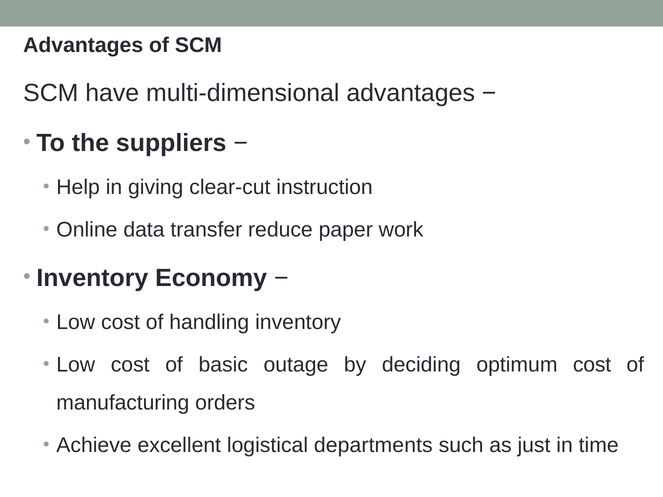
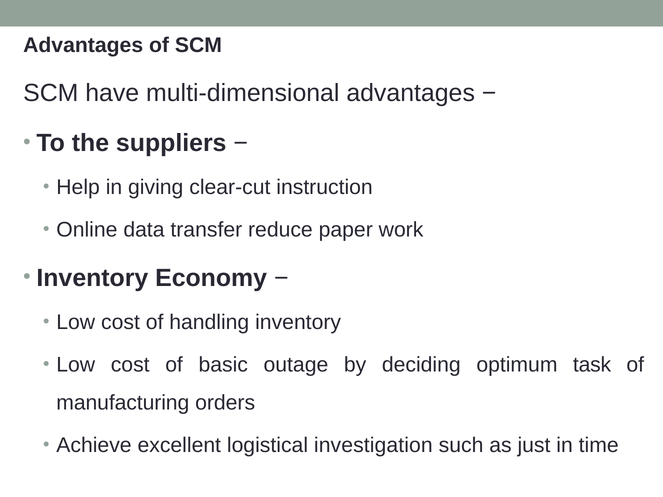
optimum cost: cost -> task (592, 365)
departments: departments -> investigation (373, 446)
